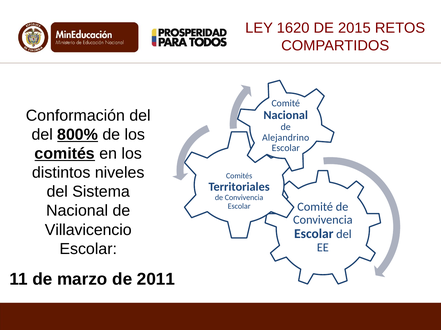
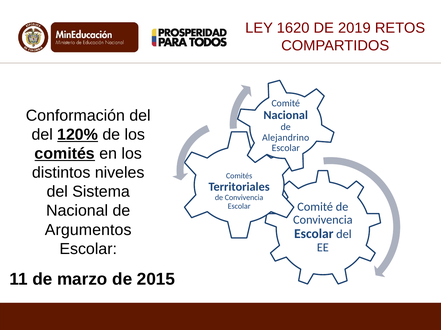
2015: 2015 -> 2019 (354, 28)
800%: 800% -> 120% (78, 135)
Villavicencio: Villavicencio -> Argumentos (88, 230)
2011: 2011 -> 2015 (156, 280)
